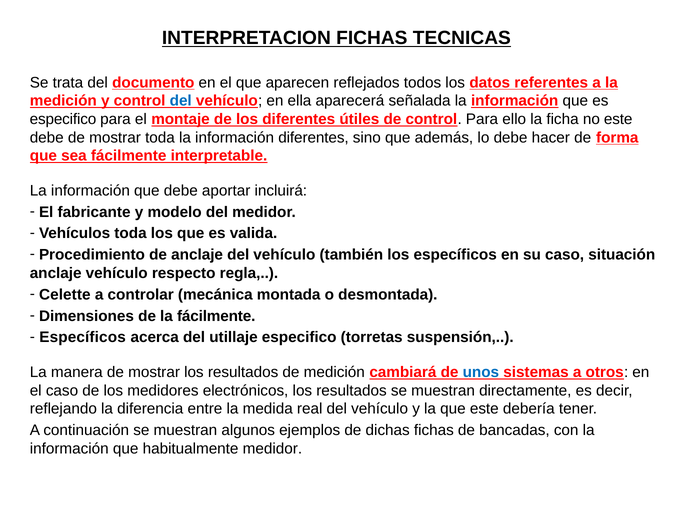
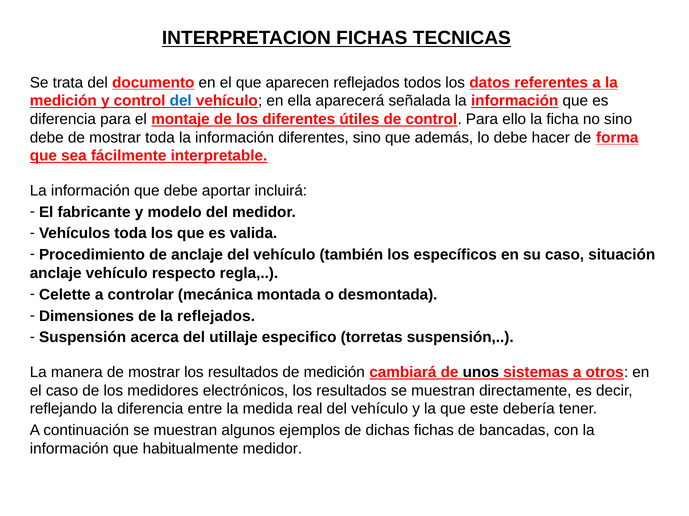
especifico: especifico -> diferencia (63, 119)
no este: este -> sino (618, 119)
la fácilmente: fácilmente -> reflejados (216, 316)
Específicos: Específicos -> Suspensión (83, 338)
unos colour: blue -> black (481, 373)
